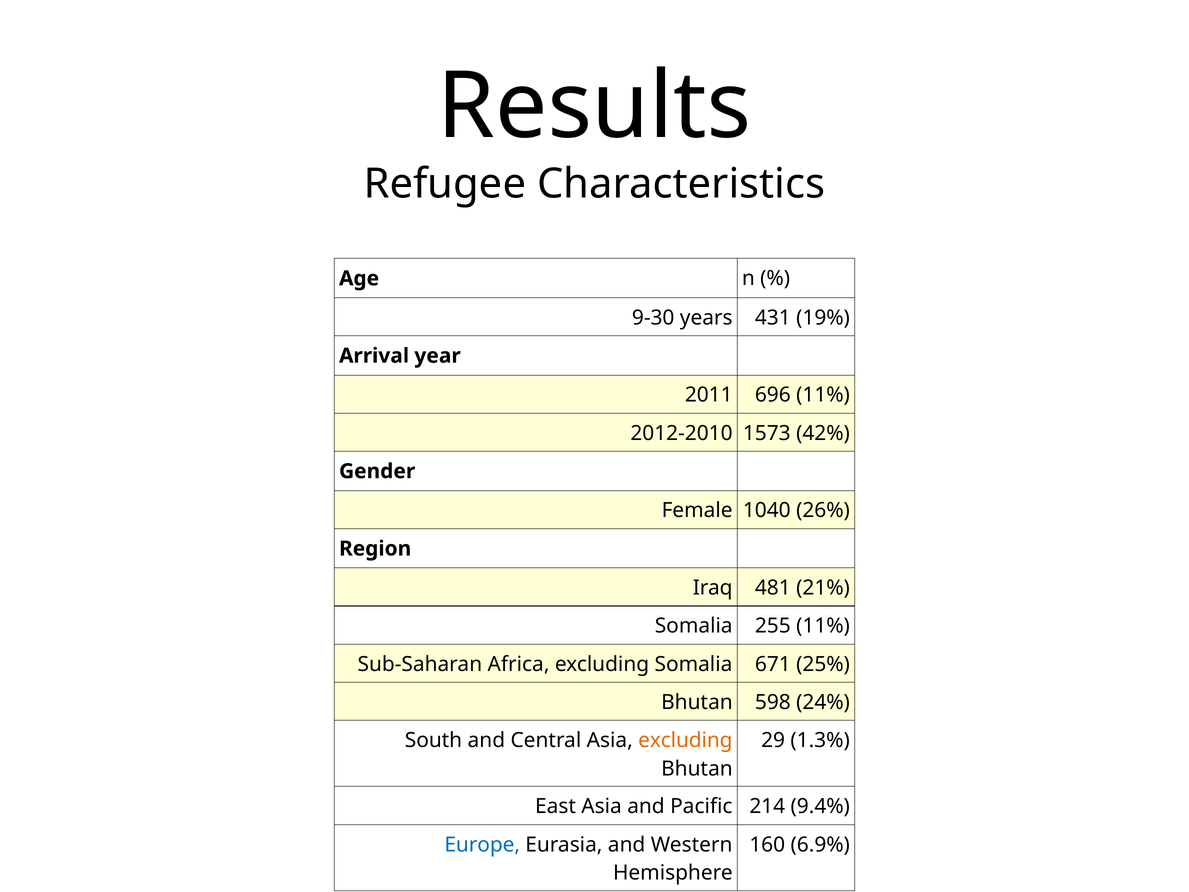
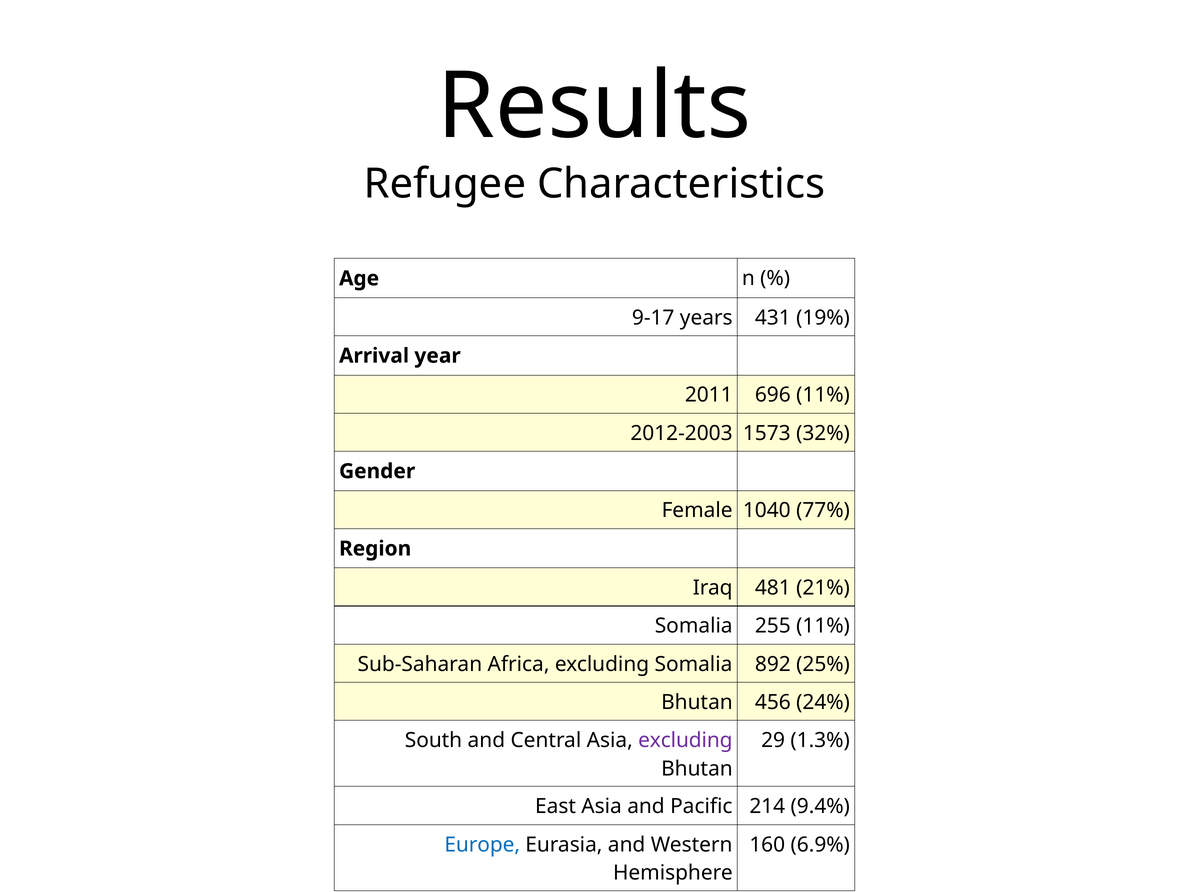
9-30: 9-30 -> 9-17 (653, 318)
2012-2010: 2012-2010 -> 2012-2003 (682, 433)
42%: 42% -> 32% (823, 433)
26%: 26% -> 77% (823, 510)
671: 671 -> 892 (773, 664)
598: 598 -> 456 (773, 702)
excluding colour: orange -> purple (685, 740)
